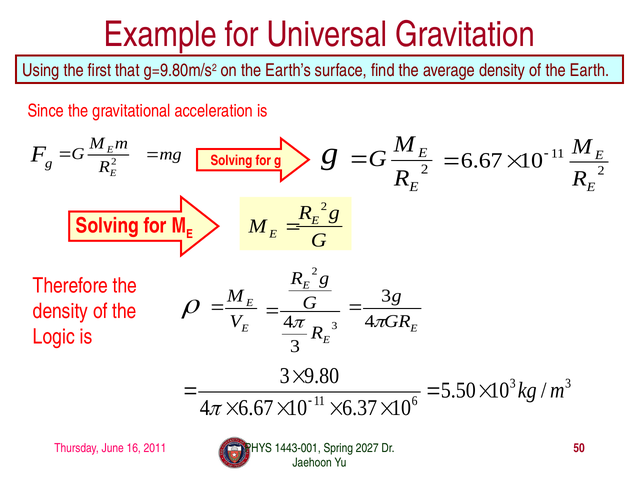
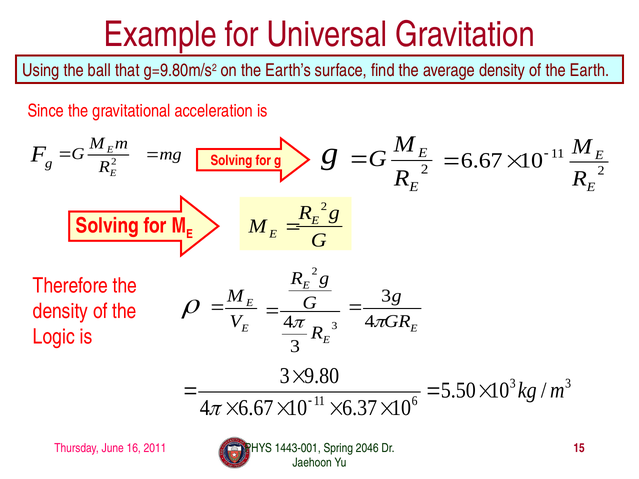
first: first -> ball (99, 71)
2027: 2027 -> 2046 (367, 448)
2011 50: 50 -> 15 (579, 448)
